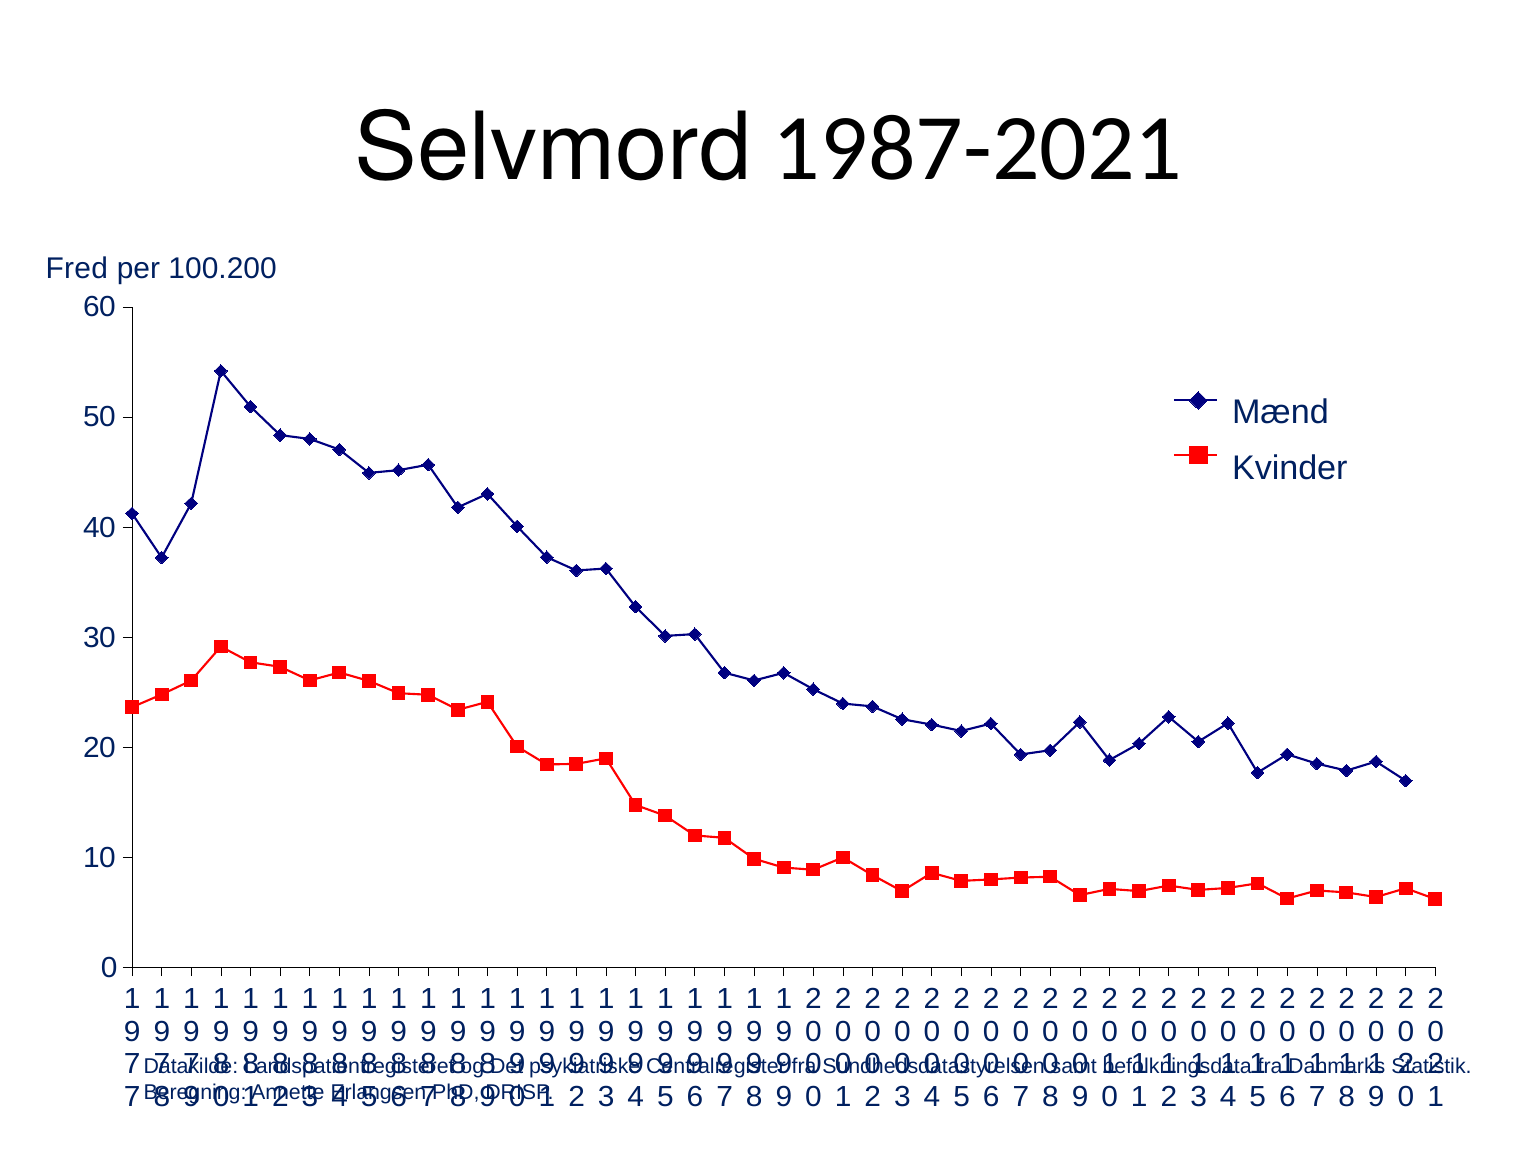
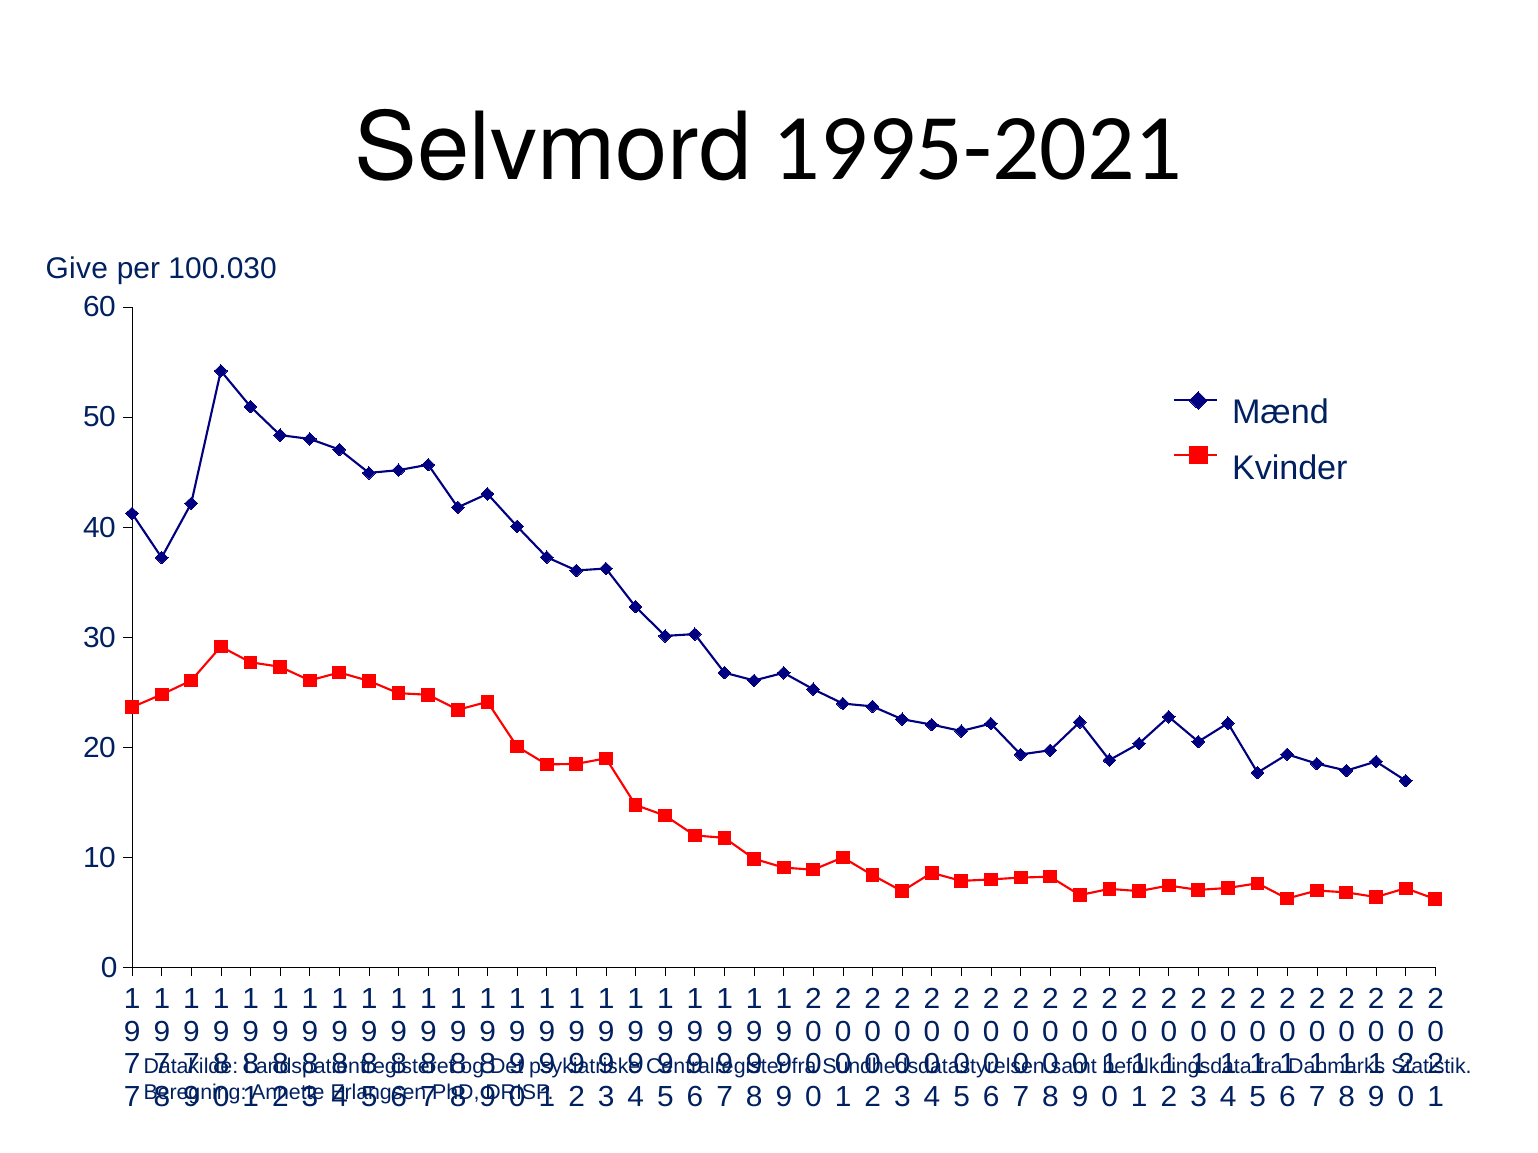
1987-2021: 1987-2021 -> 1995-2021 (978, 149)
Fred: Fred -> Give (77, 269)
100.200: 100.200 -> 100.030 (223, 269)
